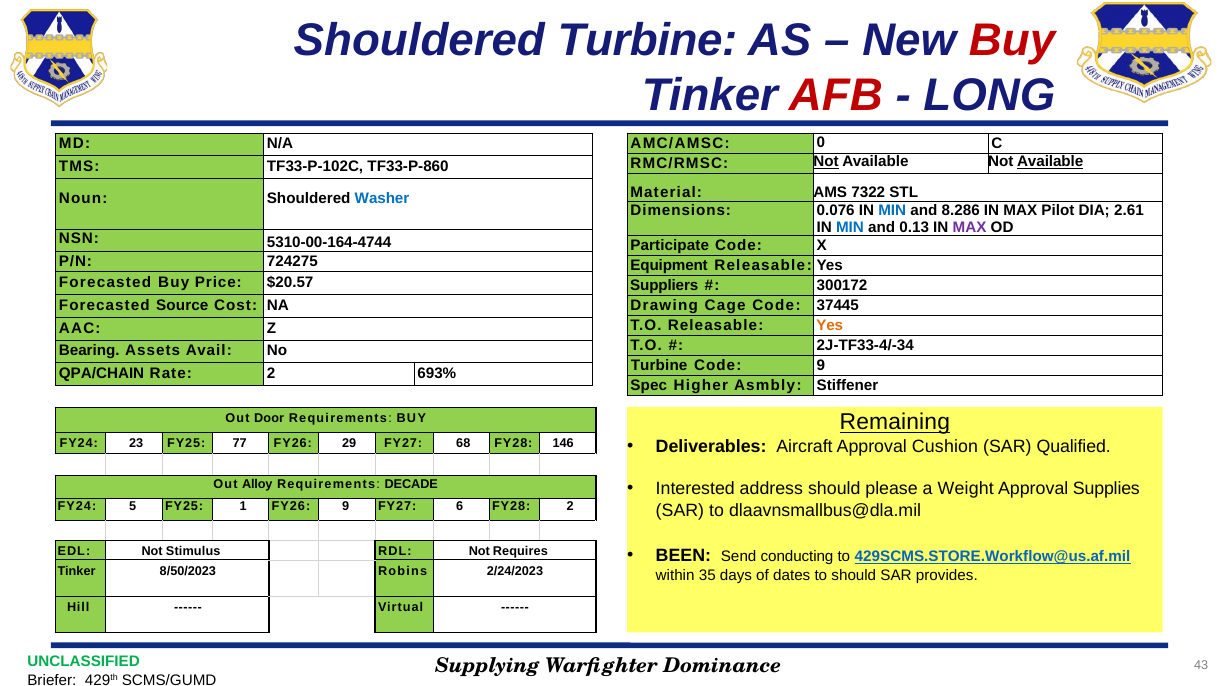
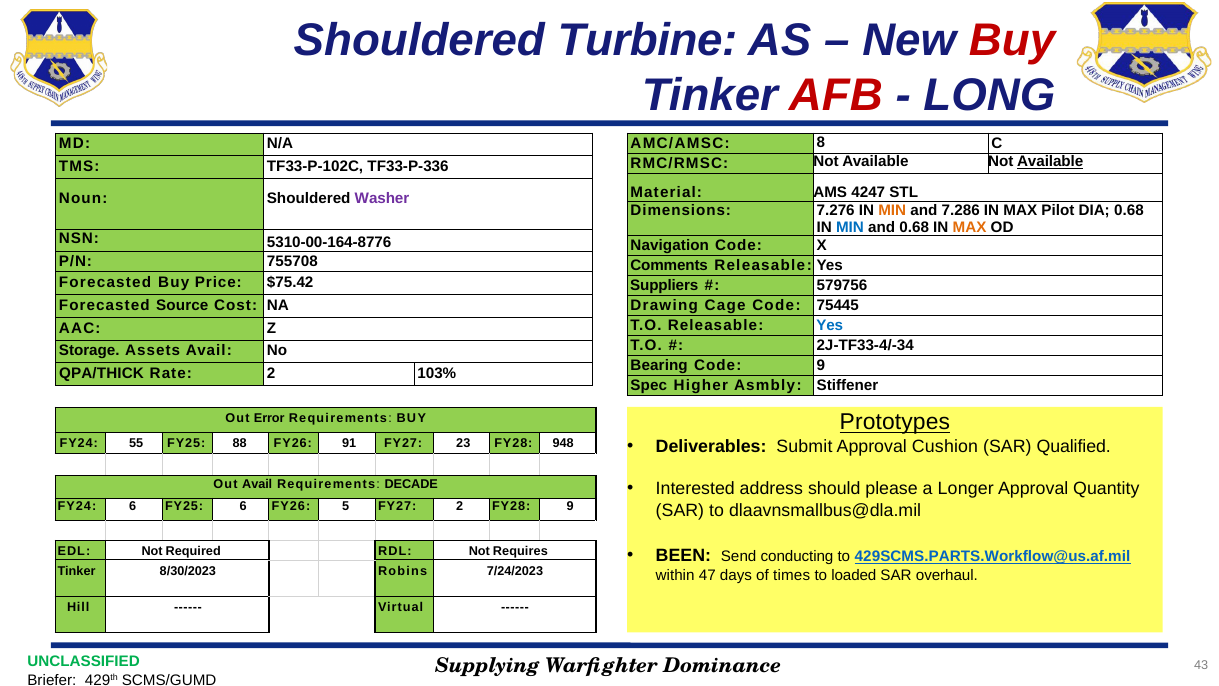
0: 0 -> 8 (821, 143)
Not underline: present -> none (826, 162)
TF33-P-860: TF33-P-860 -> TF33-P-336 (408, 166)
7322: 7322 -> 4247 (868, 193)
Washer colour: blue -> purple (382, 198)
0.076: 0.076 -> 7.276 (836, 210)
MIN colour: blue -> orange (892, 210)
8.286: 8.286 -> 7.286 (961, 210)
DIA 2.61: 2.61 -> 0.68 (1129, 210)
and 0.13: 0.13 -> 0.68 (914, 227)
MAX colour: purple -> orange (970, 227)
5310-00-164-4744: 5310-00-164-4744 -> 5310-00-164-8776 (329, 242)
Participate: Participate -> Navigation (670, 246)
724275: 724275 -> 755708 (292, 262)
Equipment: Equipment -> Comments (669, 266)
$20.57: $20.57 -> $75.42 (290, 282)
300172: 300172 -> 579756 (842, 286)
37445: 37445 -> 75445 (838, 306)
Yes colour: orange -> blue (830, 326)
Bearing: Bearing -> Storage (89, 351)
Turbine: Turbine -> Bearing (659, 366)
QPA/CHAIN: QPA/CHAIN -> QPA/THICK (101, 373)
693%: 693% -> 103% (437, 373)
Remaining: Remaining -> Prototypes (895, 422)
Door: Door -> Error (269, 418)
Aircraft: Aircraft -> Submit (804, 446)
23: 23 -> 55 (136, 443)
77: 77 -> 88 (240, 443)
29: 29 -> 91 (349, 443)
68: 68 -> 23 (463, 443)
146: 146 -> 948 (563, 443)
Out Alloy: Alloy -> Avail (257, 484)
Weight: Weight -> Longer (966, 489)
Supplies: Supplies -> Quantity (1106, 489)
FY24 5: 5 -> 6 (133, 506)
FY25 1: 1 -> 6 (243, 506)
FY26 9: 9 -> 5 (346, 506)
FY27 6: 6 -> 2 (460, 506)
FY28 2: 2 -> 9 (570, 506)
Stimulus: Stimulus -> Required (193, 551)
429SCMS.STORE.Workflow@us.af.mil: 429SCMS.STORE.Workflow@us.af.mil -> 429SCMS.PARTS.Workflow@us.af.mil (993, 557)
8/50/2023: 8/50/2023 -> 8/30/2023 (188, 571)
2/24/2023: 2/24/2023 -> 7/24/2023 (515, 571)
35: 35 -> 47 (707, 575)
dates: dates -> times (792, 575)
to should: should -> loaded (854, 575)
provides: provides -> overhaul (947, 575)
